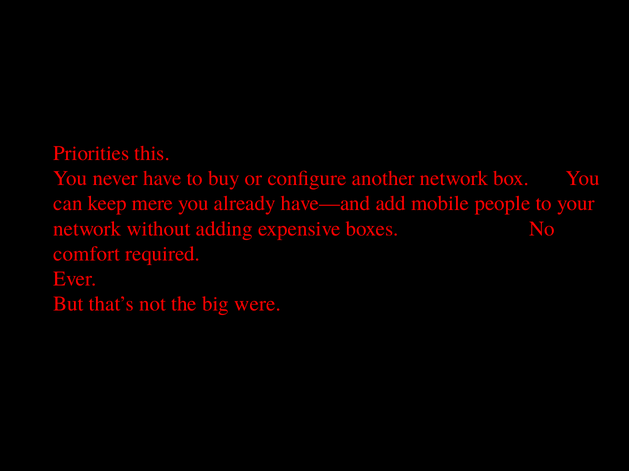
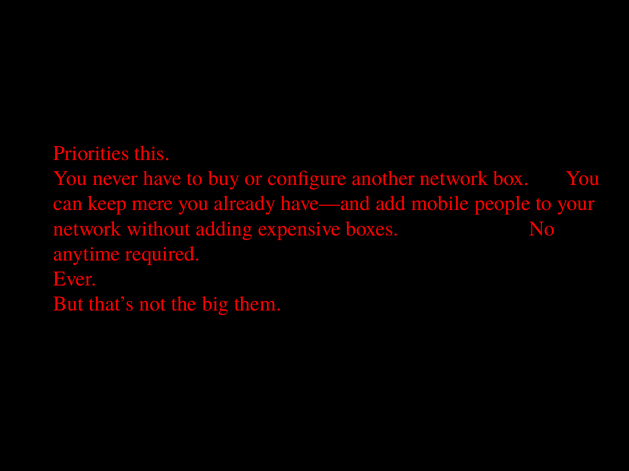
comfort: comfort -> anytime (87, 254)
were: were -> them (258, 304)
